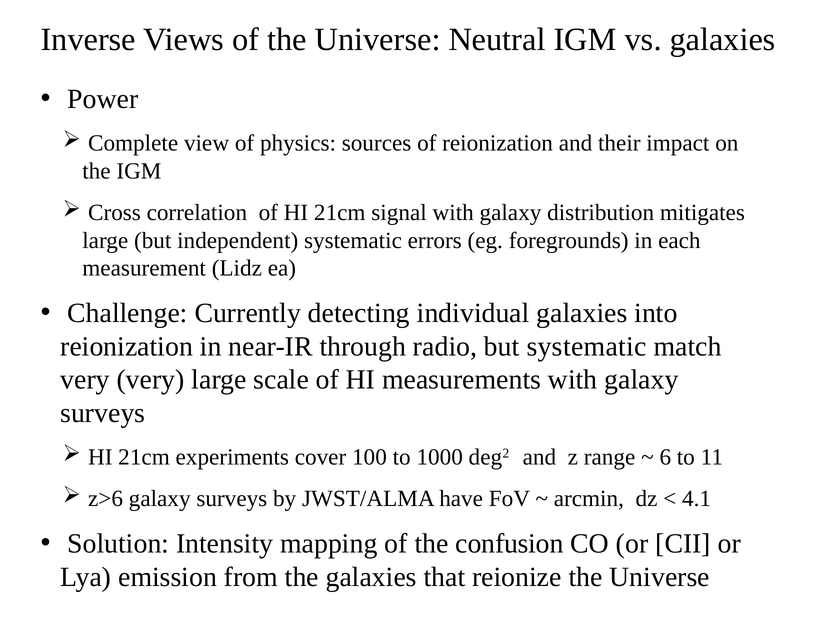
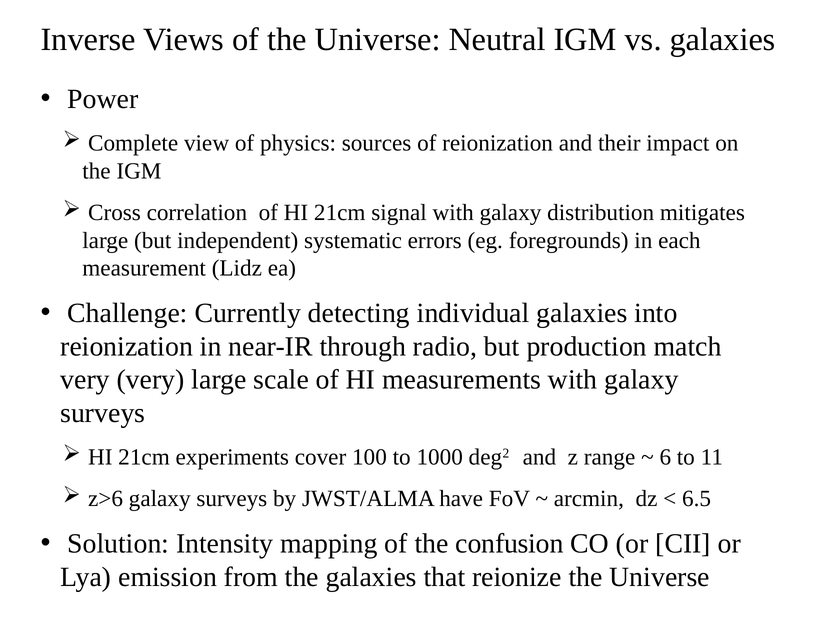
but systematic: systematic -> production (587, 347)
4.1: 4.1 -> 6.5 (697, 499)
